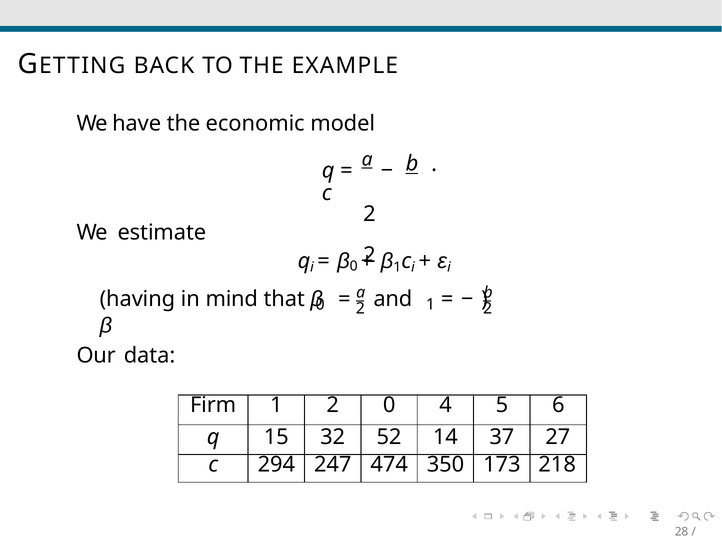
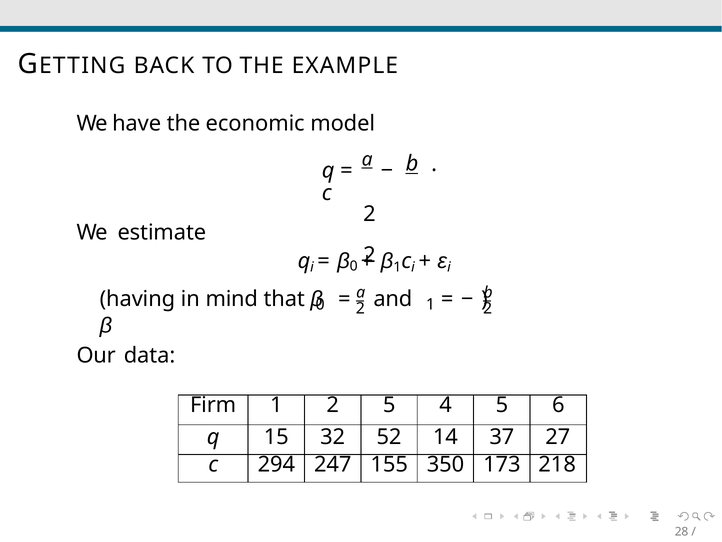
2 0: 0 -> 5 (389, 405)
474: 474 -> 155 (389, 465)
